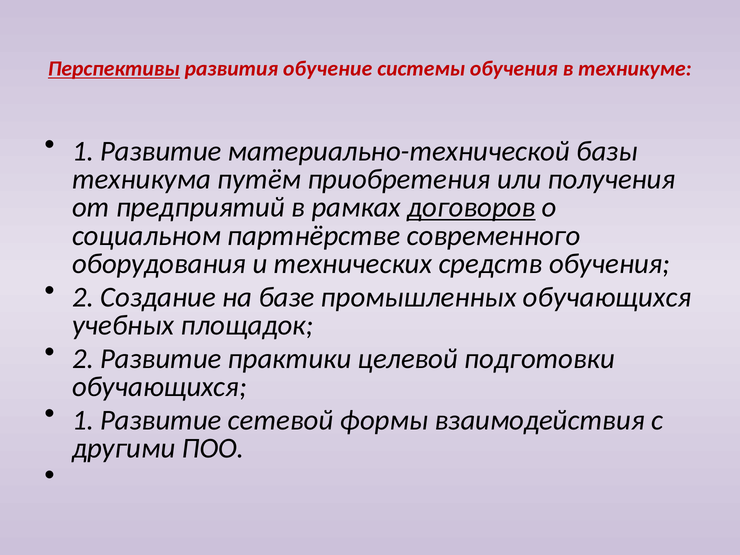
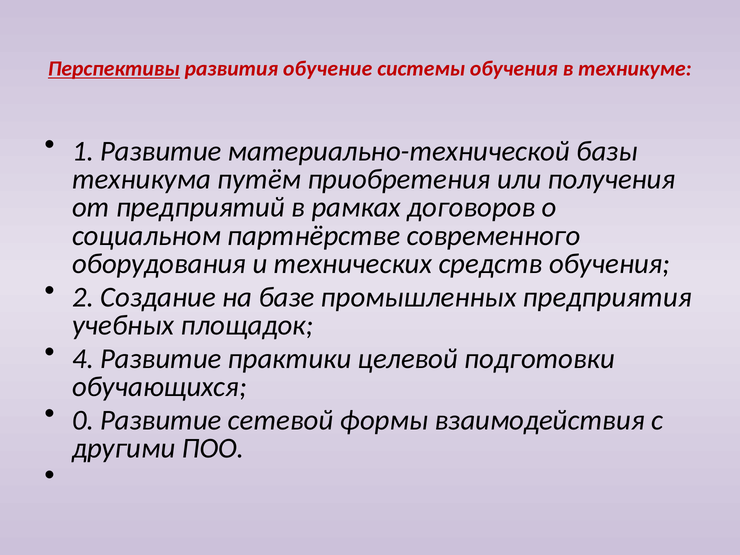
договоров underline: present -> none (471, 207)
промышленных обучающихся: обучающихся -> предприятия (607, 297)
2: 2 -> 4 (83, 359)
1: 1 -> 0 (83, 420)
